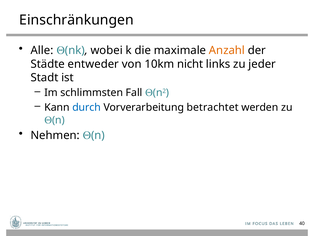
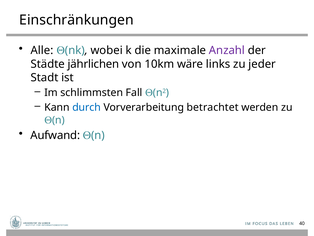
Anzahl colour: orange -> purple (227, 50)
entweder: entweder -> jährlichen (93, 64)
nicht: nicht -> wäre (190, 64)
Nehmen: Nehmen -> Aufwand (55, 135)
